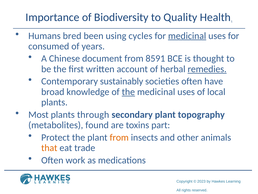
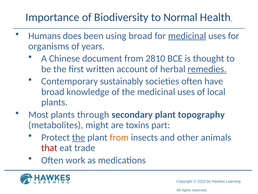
Quality: Quality -> Normal (180, 17)
bred: bred -> does (72, 36)
using cycles: cycles -> broad (140, 36)
consumed: consumed -> organisms (49, 46)
8591: 8591 -> 2810 (155, 58)
the underline: present -> none (128, 92)
found: found -> might (97, 125)
the underline: none -> present (79, 137)
that colour: orange -> red (49, 148)
